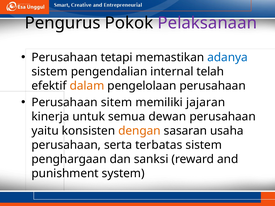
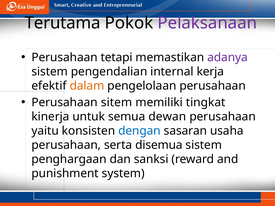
Pengurus: Pengurus -> Terutama (63, 23)
adanya colour: blue -> purple (228, 57)
telah: telah -> kerja (210, 72)
jajaran: jajaran -> tingkat (206, 103)
dengan colour: orange -> blue (139, 131)
terbatas: terbatas -> disemua (159, 145)
